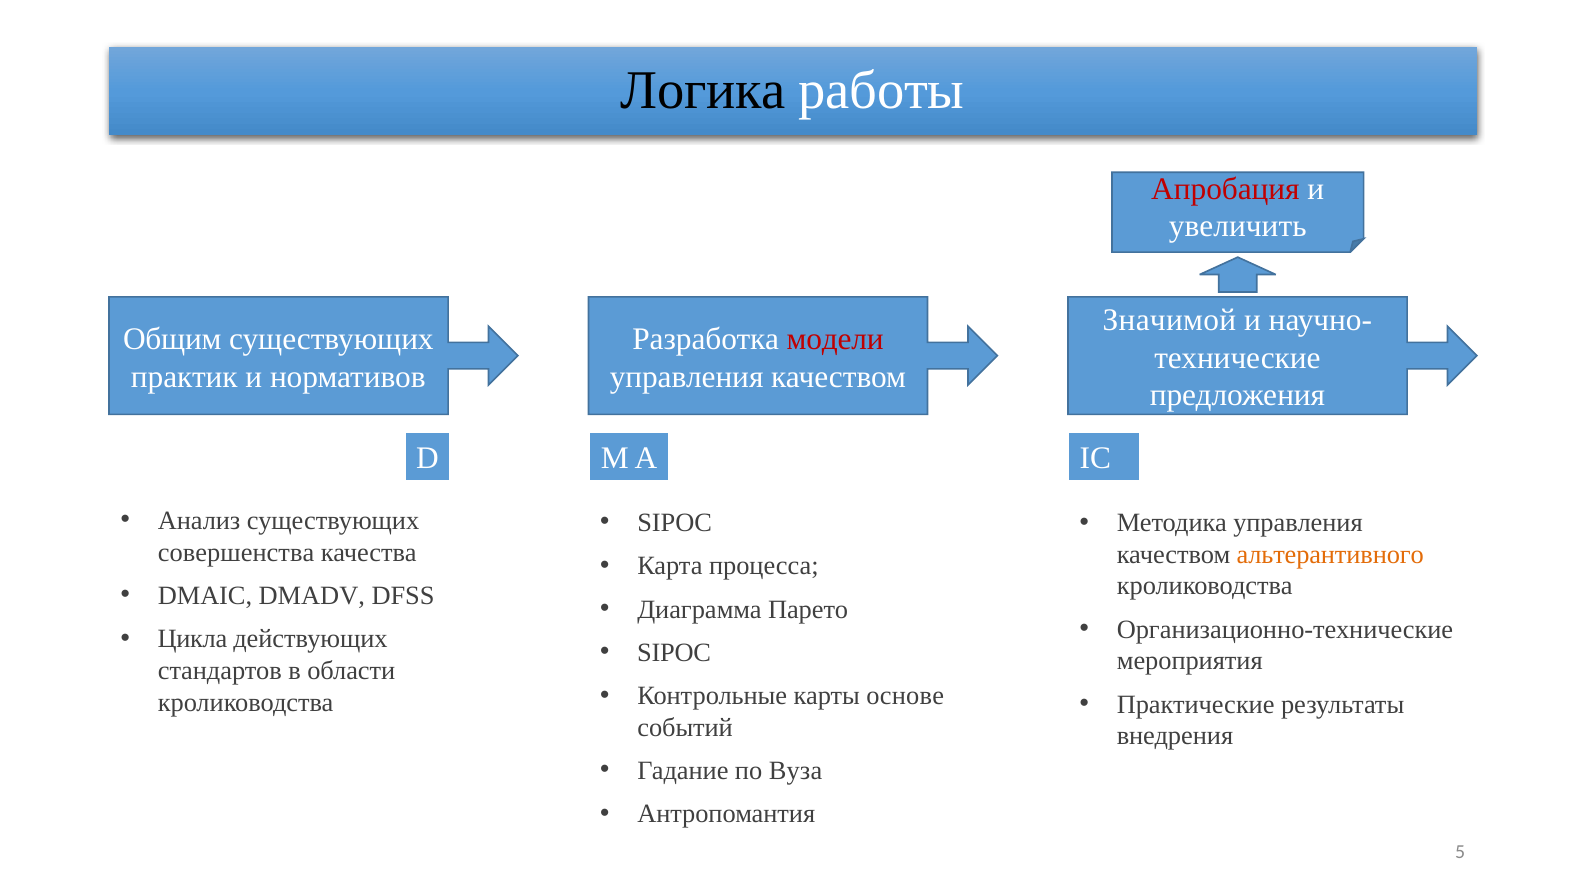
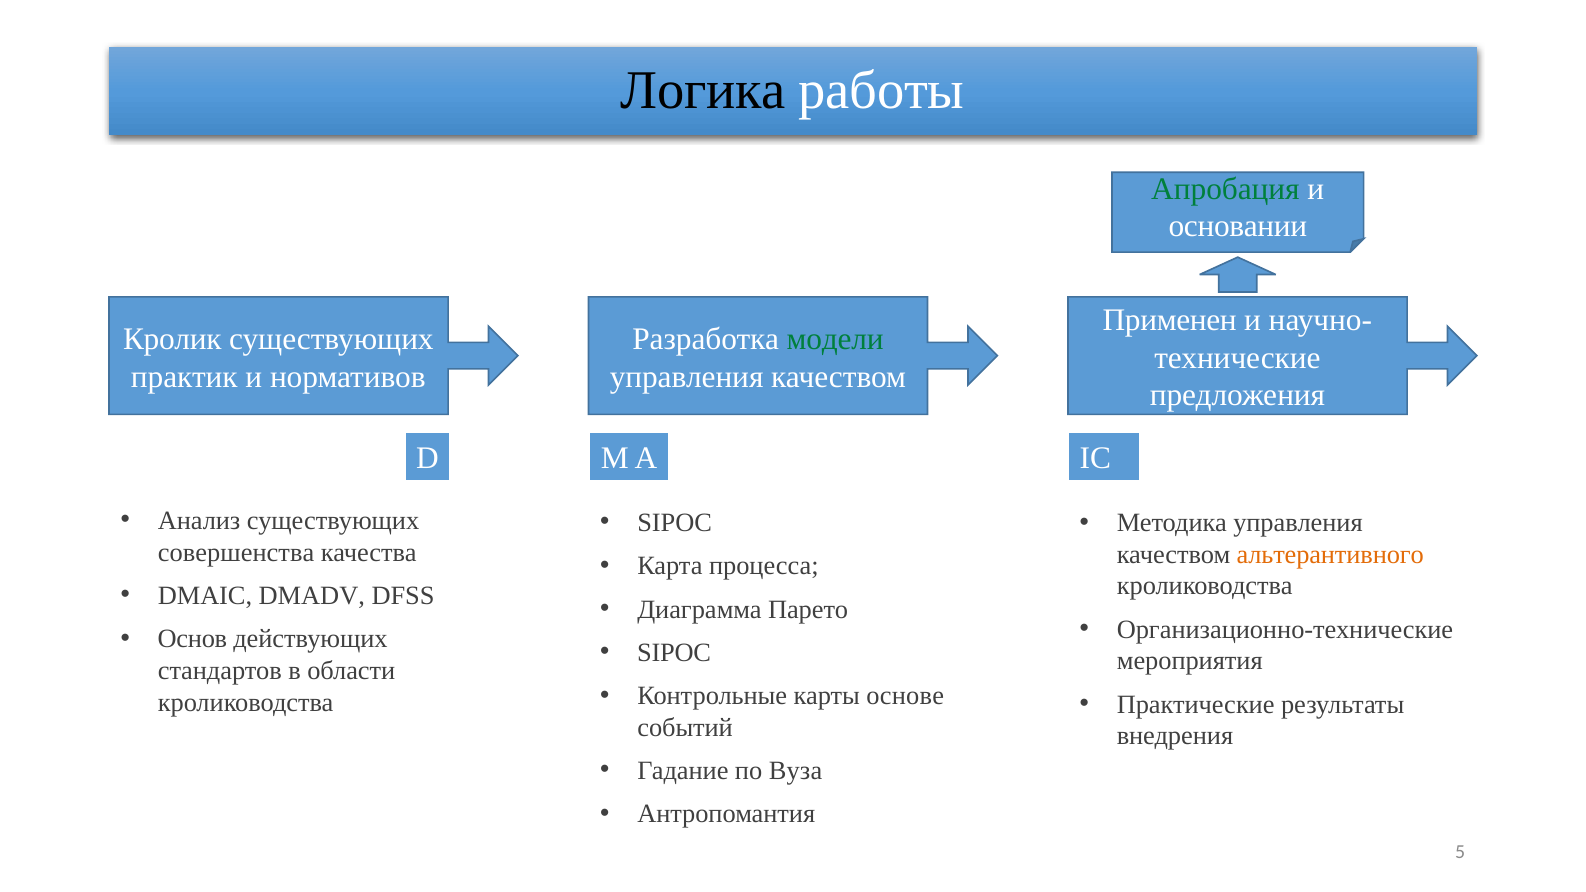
Апробация colour: red -> green (1225, 189)
увеличить: увеличить -> основании (1238, 227)
Значимой: Значимой -> Применен (1170, 320)
Общим: Общим -> Кролик (172, 339)
модели colour: red -> green (835, 339)
Цикла: Цикла -> Основ (192, 639)
